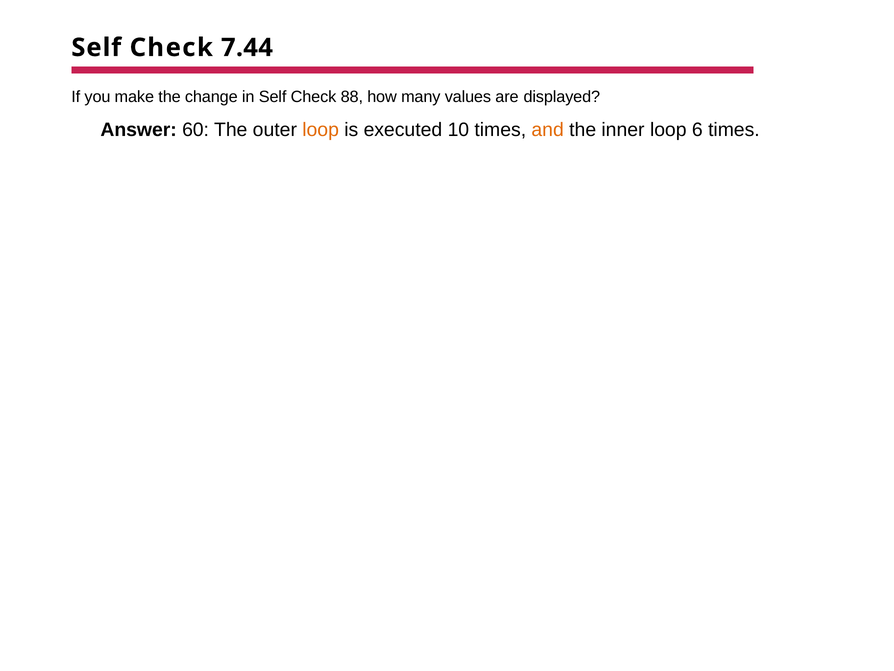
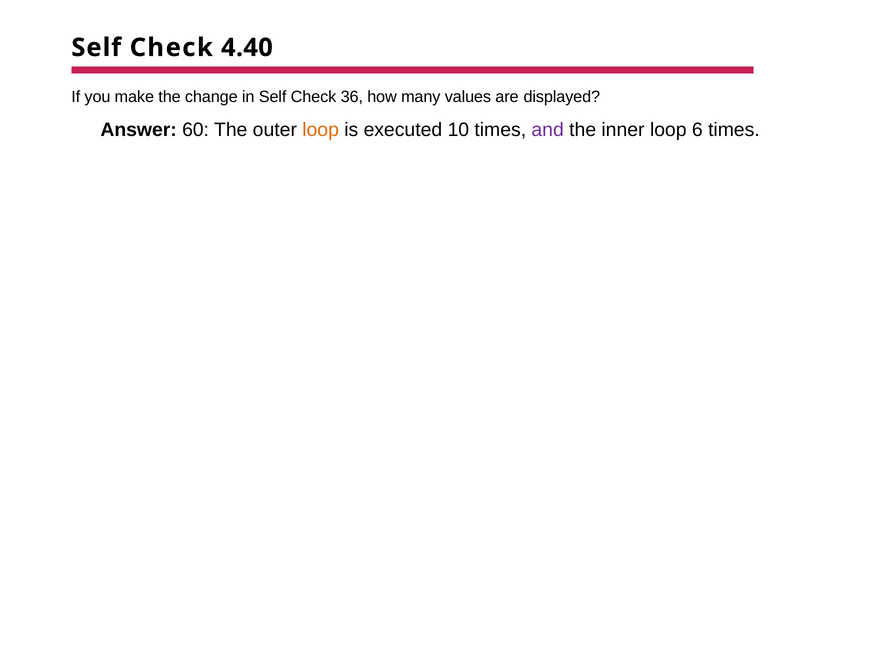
7.44: 7.44 -> 4.40 (247, 48)
88: 88 -> 36 (352, 97)
and colour: orange -> purple (548, 130)
